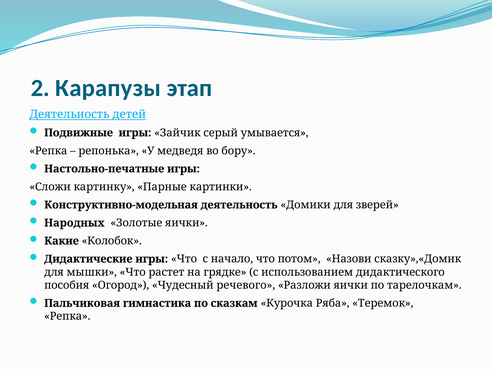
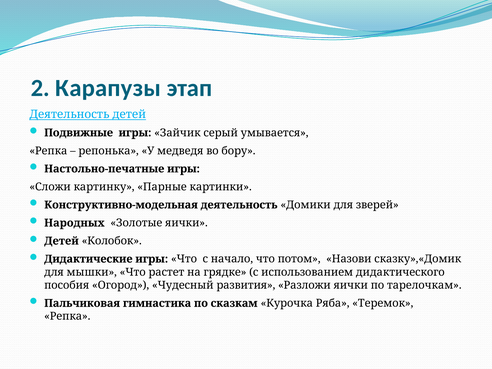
Какие: Какие -> Детей (62, 241)
речевого: речевого -> развития (246, 285)
